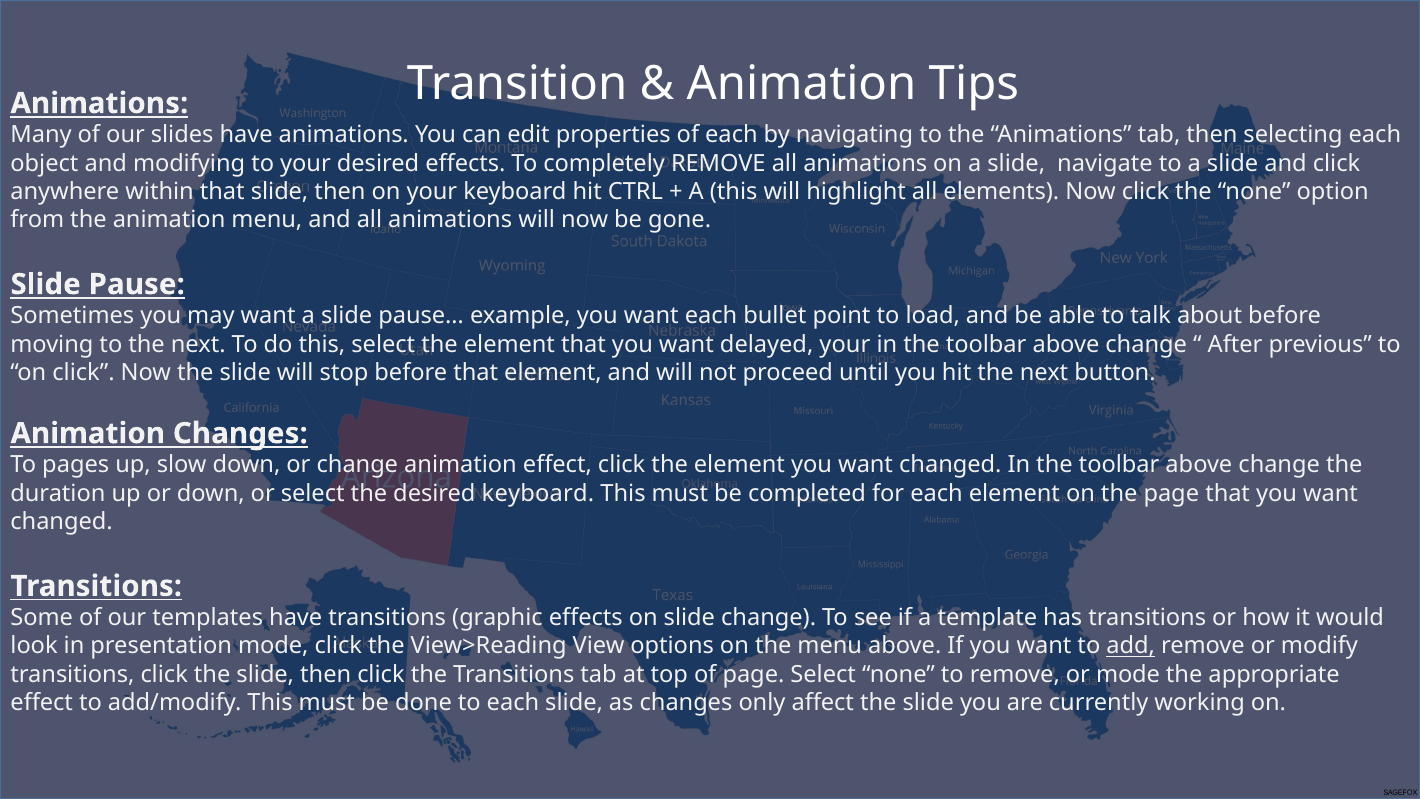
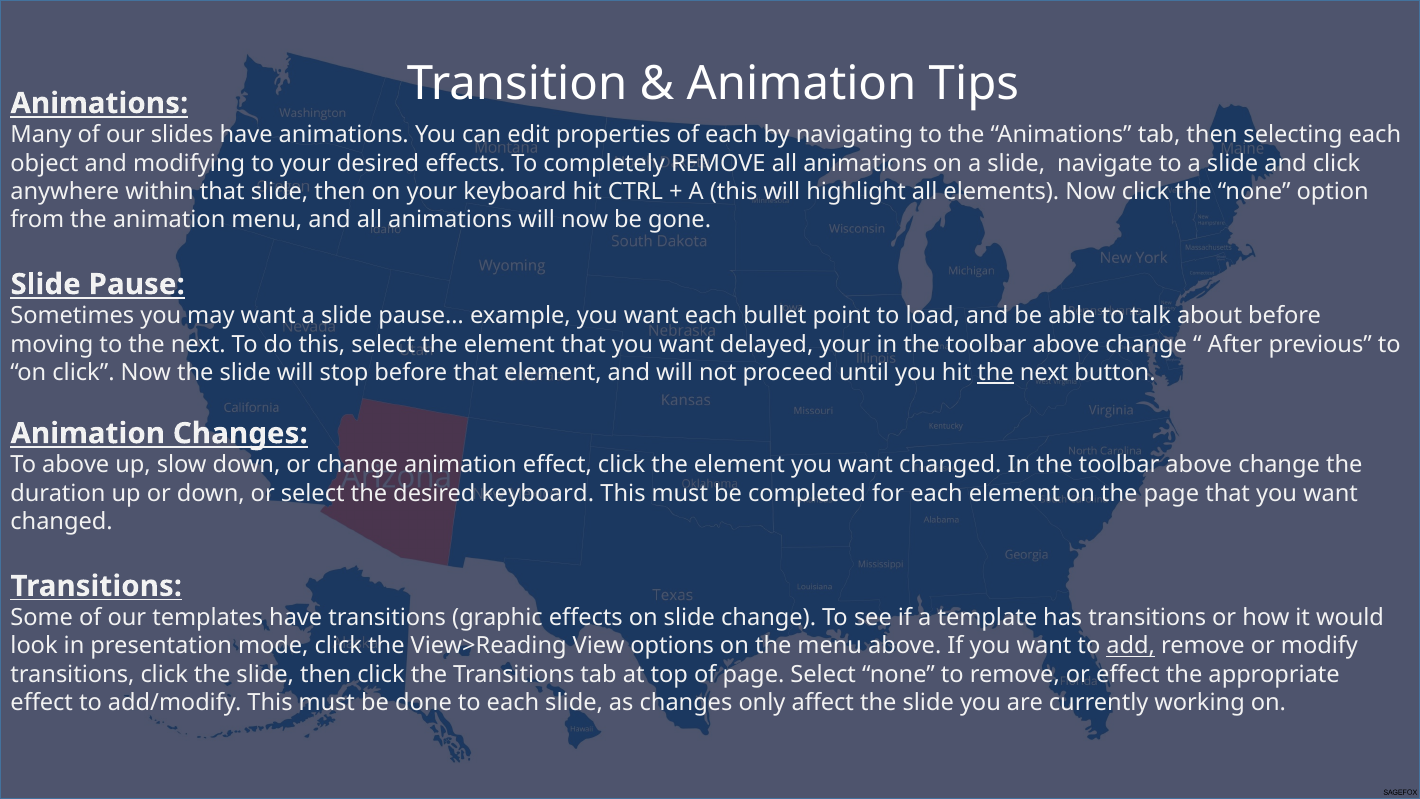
the underline: none -> present (996, 373)
To pages: pages -> above (76, 465)
or mode: mode -> effect (1128, 674)
